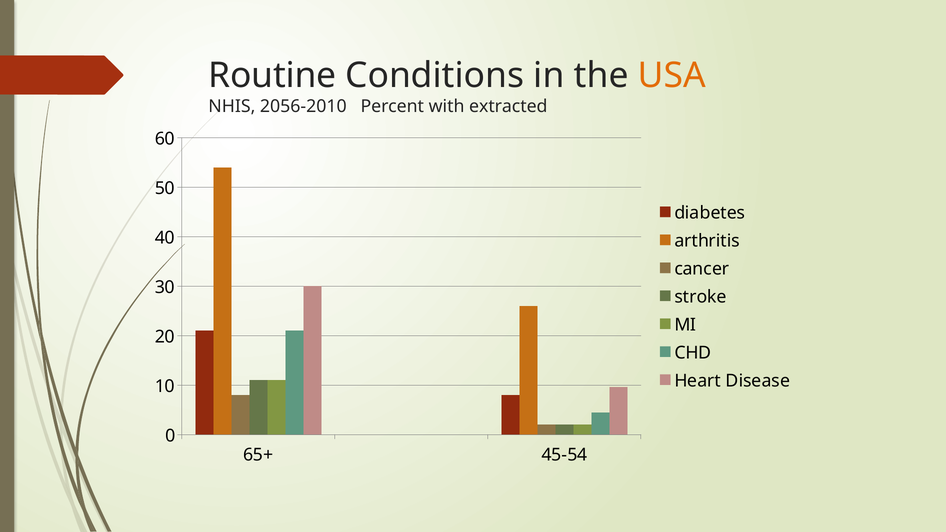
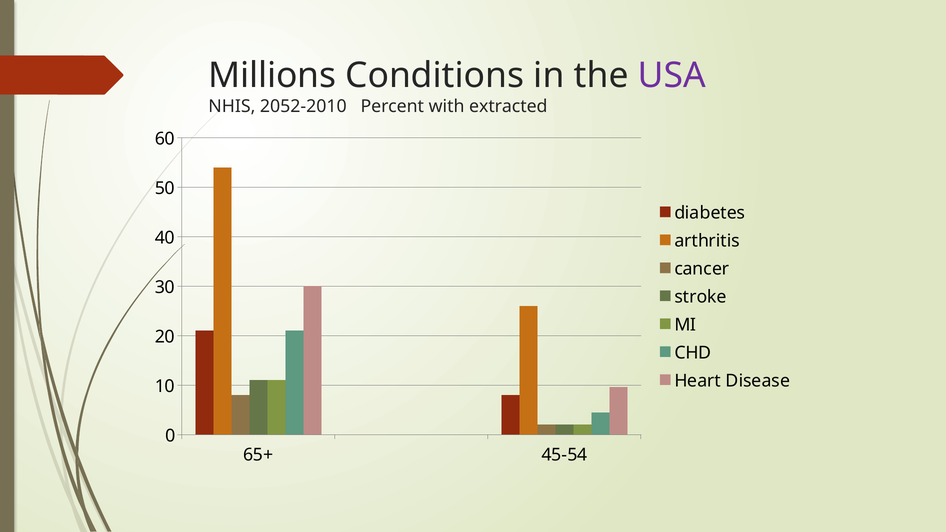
Routine: Routine -> Millions (272, 76)
USA colour: orange -> purple (672, 76)
2056-2010: 2056-2010 -> 2052-2010 (303, 106)
